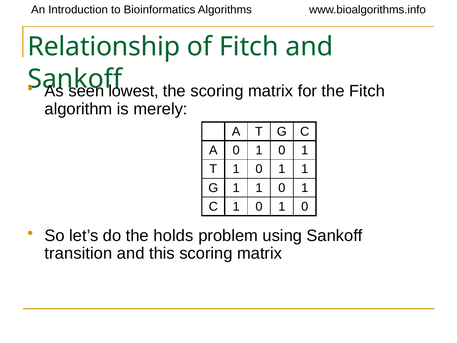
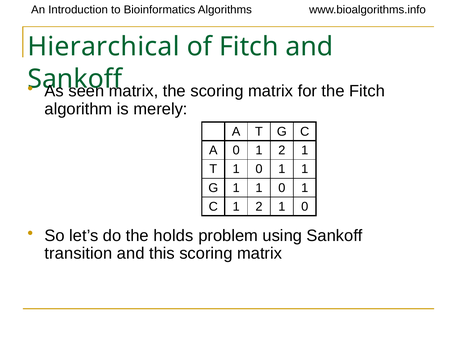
Relationship: Relationship -> Hierarchical (104, 47)
lowest: lowest -> matrix (134, 91)
A 0 1 0: 0 -> 2 (282, 150)
C 1 0: 0 -> 2 (259, 206)
